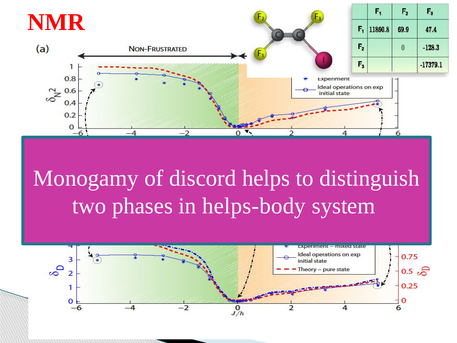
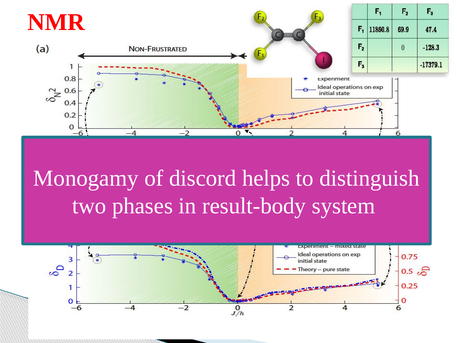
helps-body: helps-body -> result-body (254, 206)
